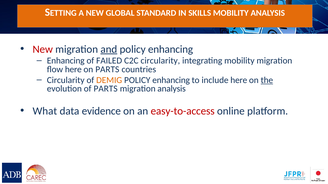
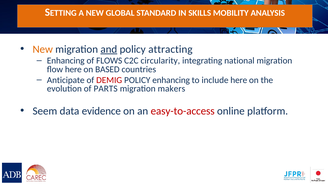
New colour: red -> orange (43, 49)
enhancing: enhancing -> attracting (170, 49)
FAILED: FAILED -> FLOWS (109, 61)
integrating mobility: mobility -> national (239, 61)
on PARTS: PARTS -> BASED (107, 70)
Circularity: Circularity -> Anticipate (66, 80)
DEMIG colour: orange -> red (109, 80)
the underline: present -> none (267, 80)
migration analysis: analysis -> makers (171, 89)
What: What -> Seem (45, 111)
